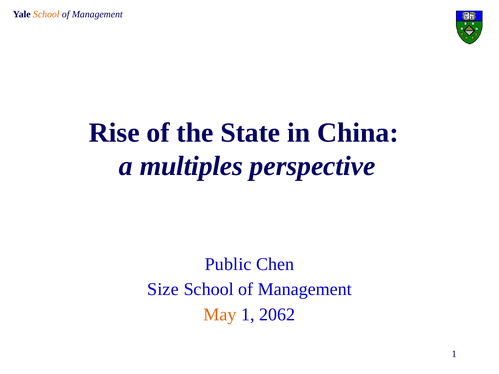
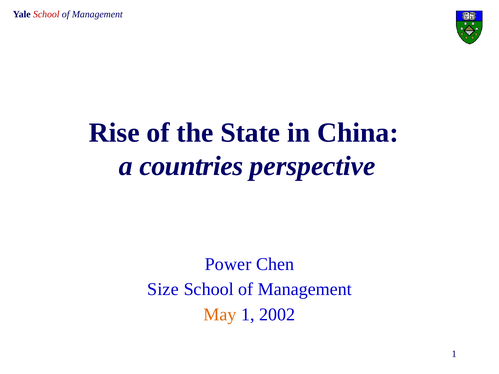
School colour: orange -> red (46, 14)
multiples: multiples -> countries (191, 166)
Public: Public -> Power (228, 264)
2062: 2062 -> 2002 (277, 315)
